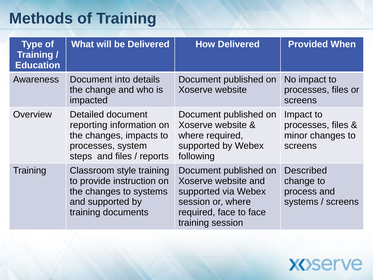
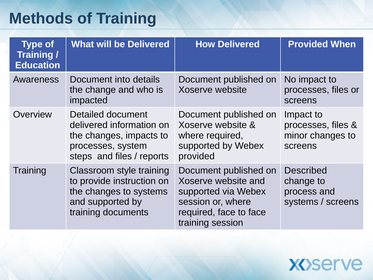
reporting: reporting -> delivered (89, 125)
following: following -> provided (197, 156)
